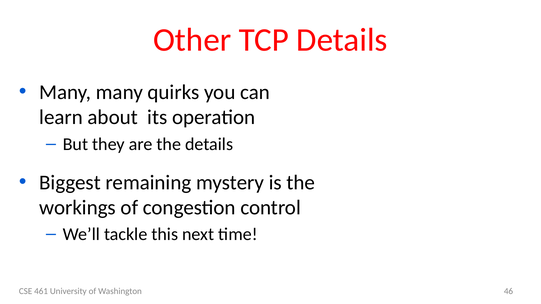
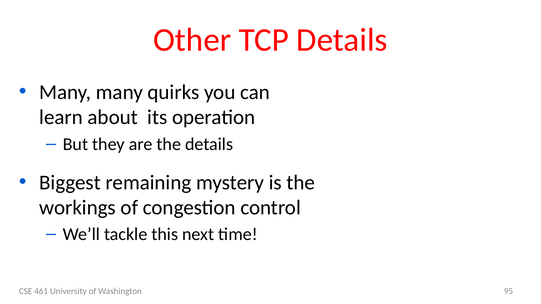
46: 46 -> 95 (508, 292)
